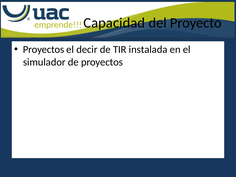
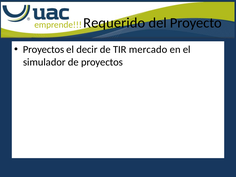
Capacidad: Capacidad -> Requerido (114, 23)
instalada: instalada -> mercado (148, 50)
